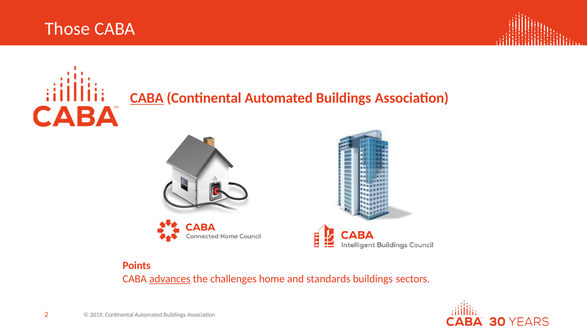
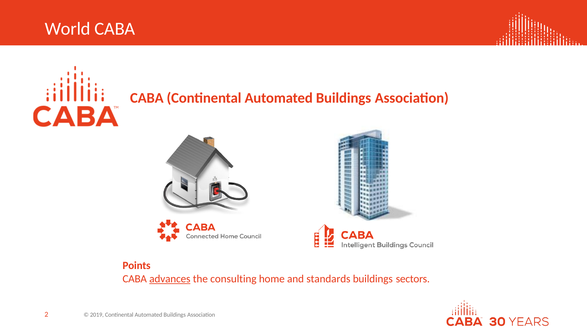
Those: Those -> World (68, 29)
CABA underline: present -> none (147, 98)
challenges: challenges -> consulting (233, 279)
